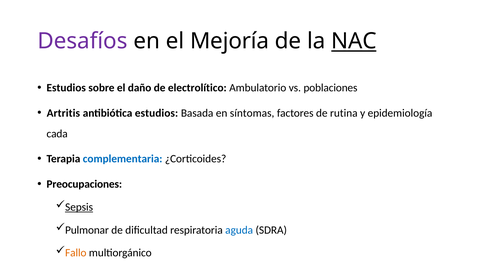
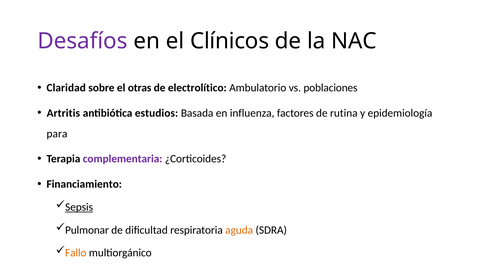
Mejoría: Mejoría -> Clínicos (230, 41)
NAC underline: present -> none (354, 41)
Estudios: Estudios -> Claridad (66, 88)
daño: daño -> otras (140, 88)
síntomas: síntomas -> influenza (252, 113)
cada: cada -> para (57, 134)
complementaria colour: blue -> purple (123, 159)
Preocupaciones: Preocupaciones -> Financiamiento (84, 184)
aguda colour: blue -> orange (239, 230)
